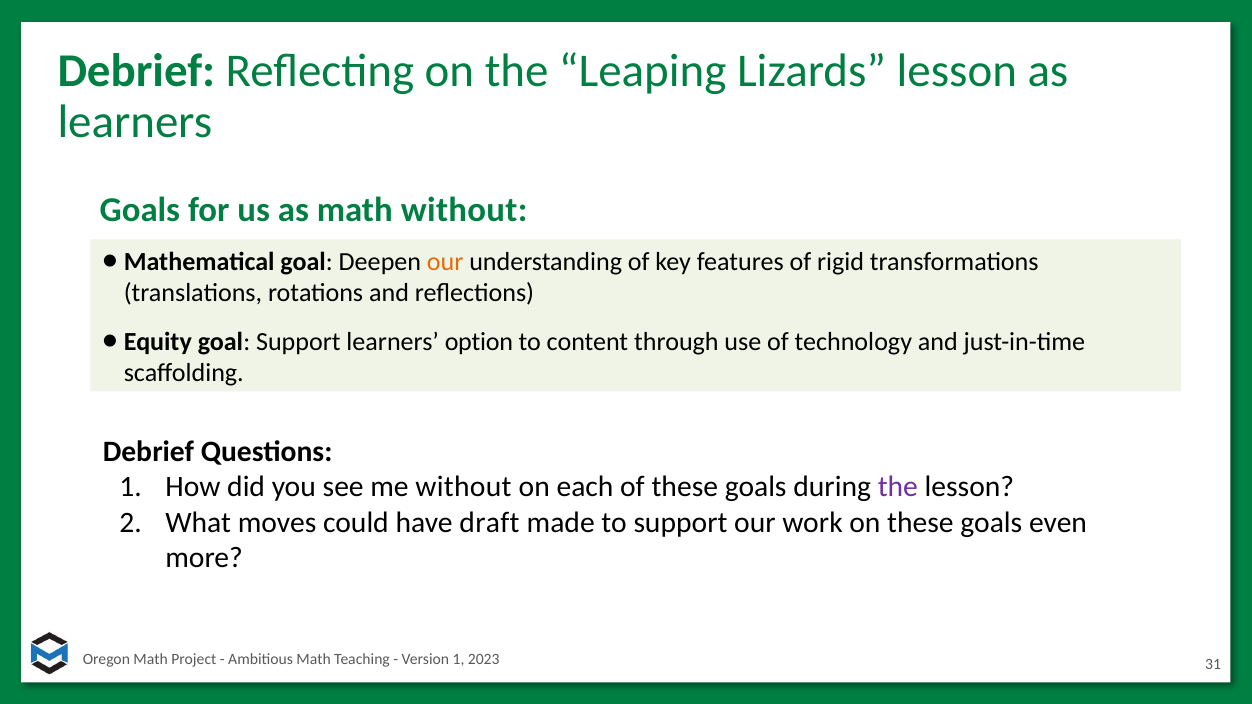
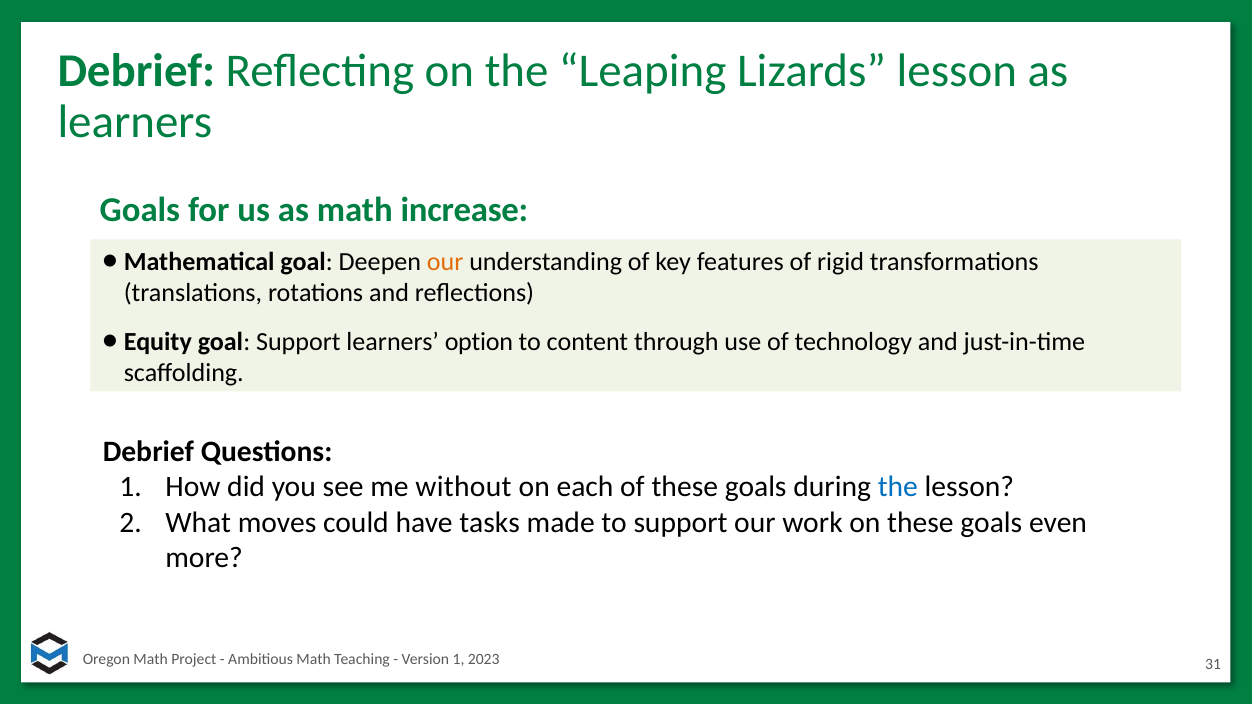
math without: without -> increase (464, 210)
the colour: purple -> blue (898, 487)
draft: draft -> tasks (490, 523)
